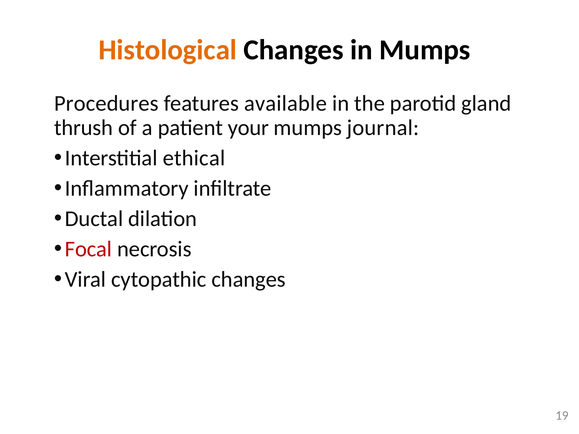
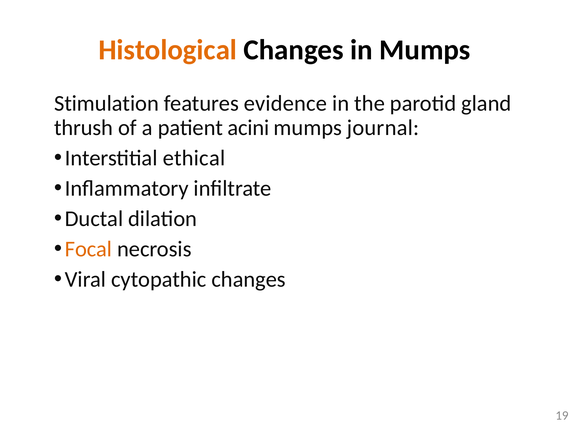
Procedures: Procedures -> Stimulation (106, 104)
available: available -> evidence (285, 104)
your: your -> acini (248, 128)
Focal colour: red -> orange (88, 249)
